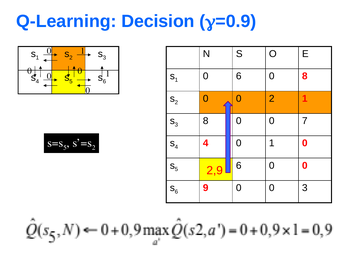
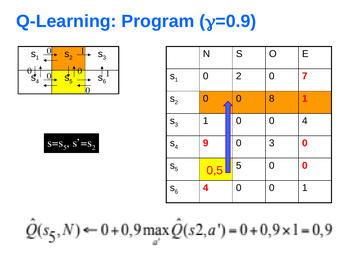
Decision: Decision -> Program (158, 21)
0 6: 6 -> 2 (239, 76)
0 8: 8 -> 7 (305, 76)
0 2: 2 -> 8 (272, 99)
8: 8 -> 1 (206, 121)
0 7: 7 -> 4 (305, 121)
4: 4 -> 9 (206, 143)
0 1: 1 -> 3 (272, 143)
6: 6 -> 5 (239, 166)
2,9: 2,9 -> 0,5 (215, 171)
9: 9 -> 4 (206, 188)
0 3: 3 -> 1 (305, 188)
